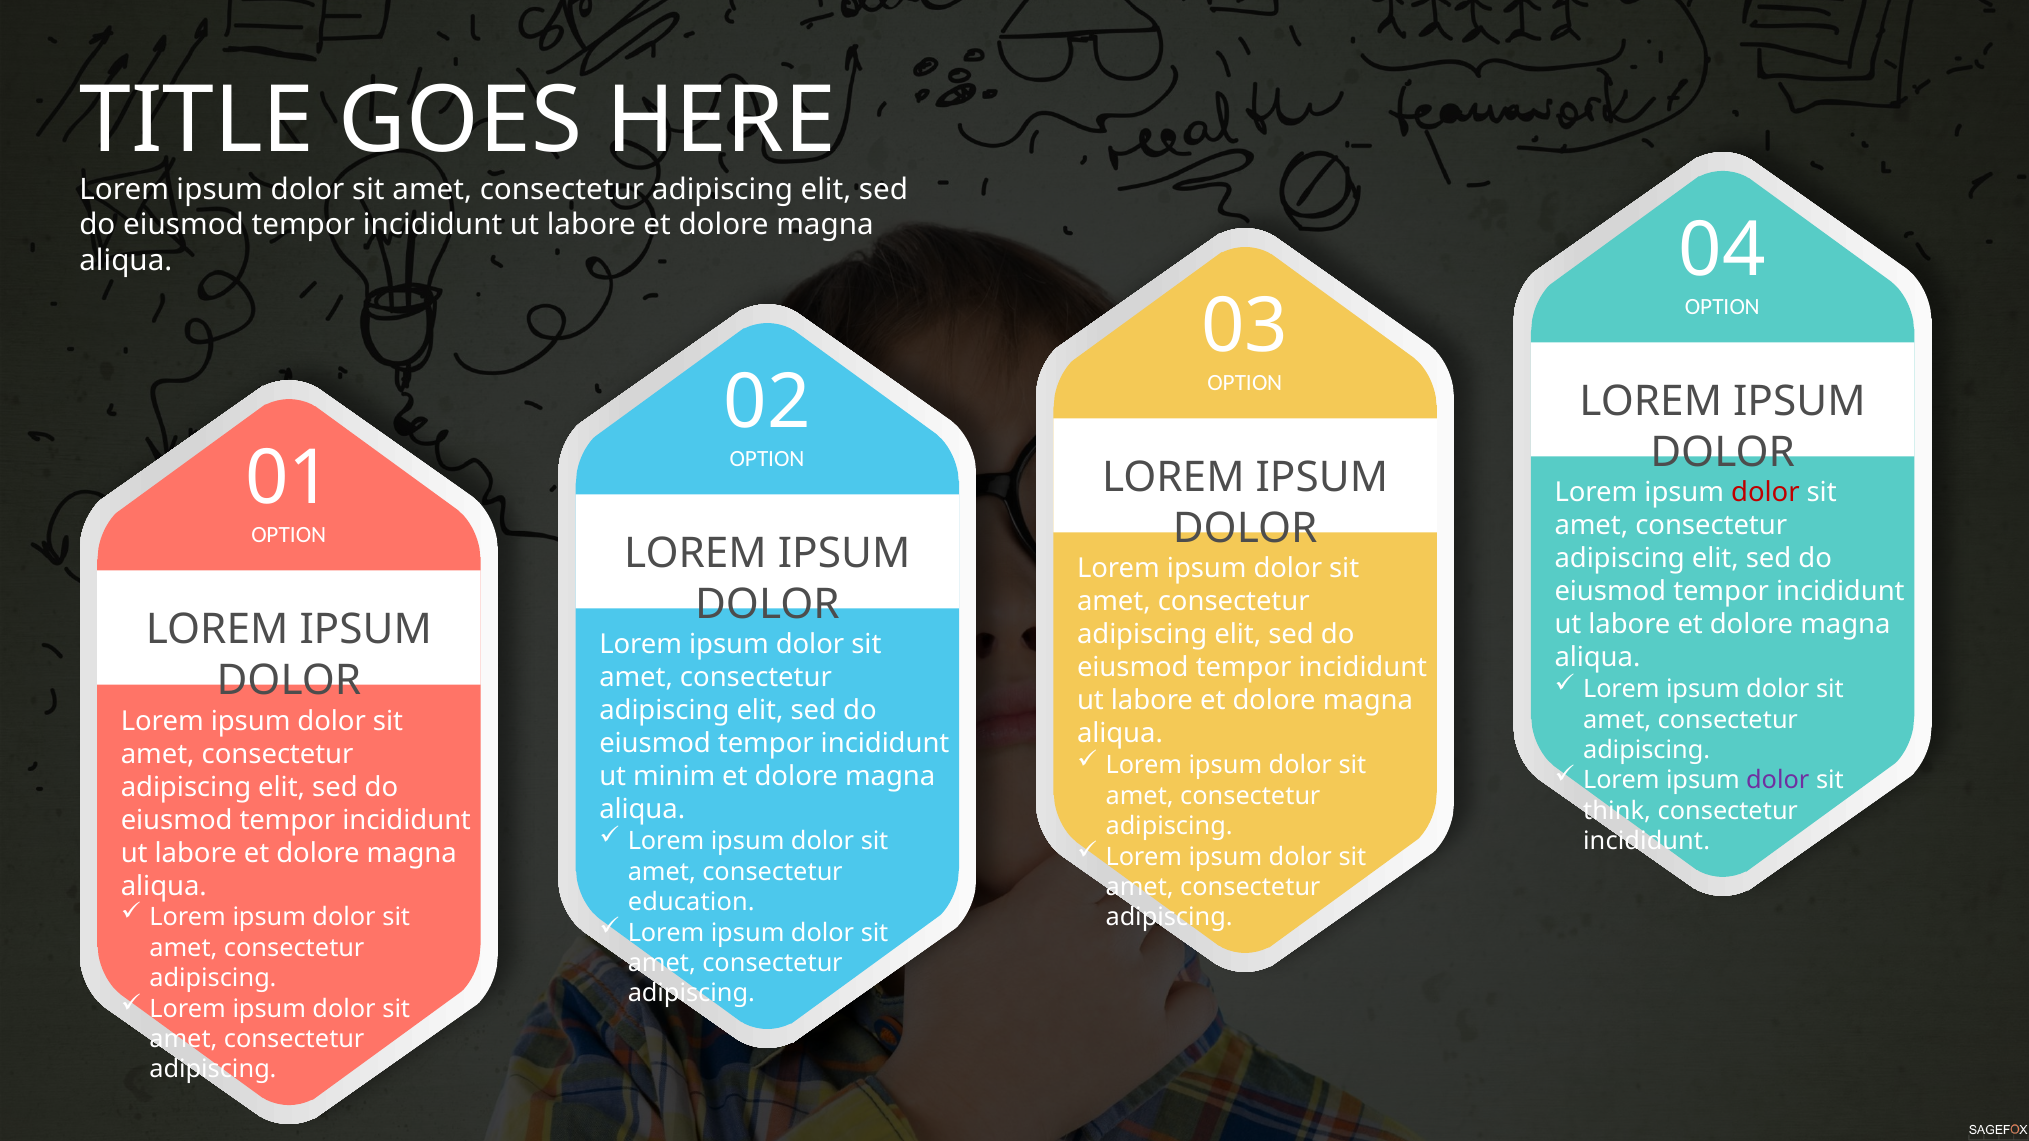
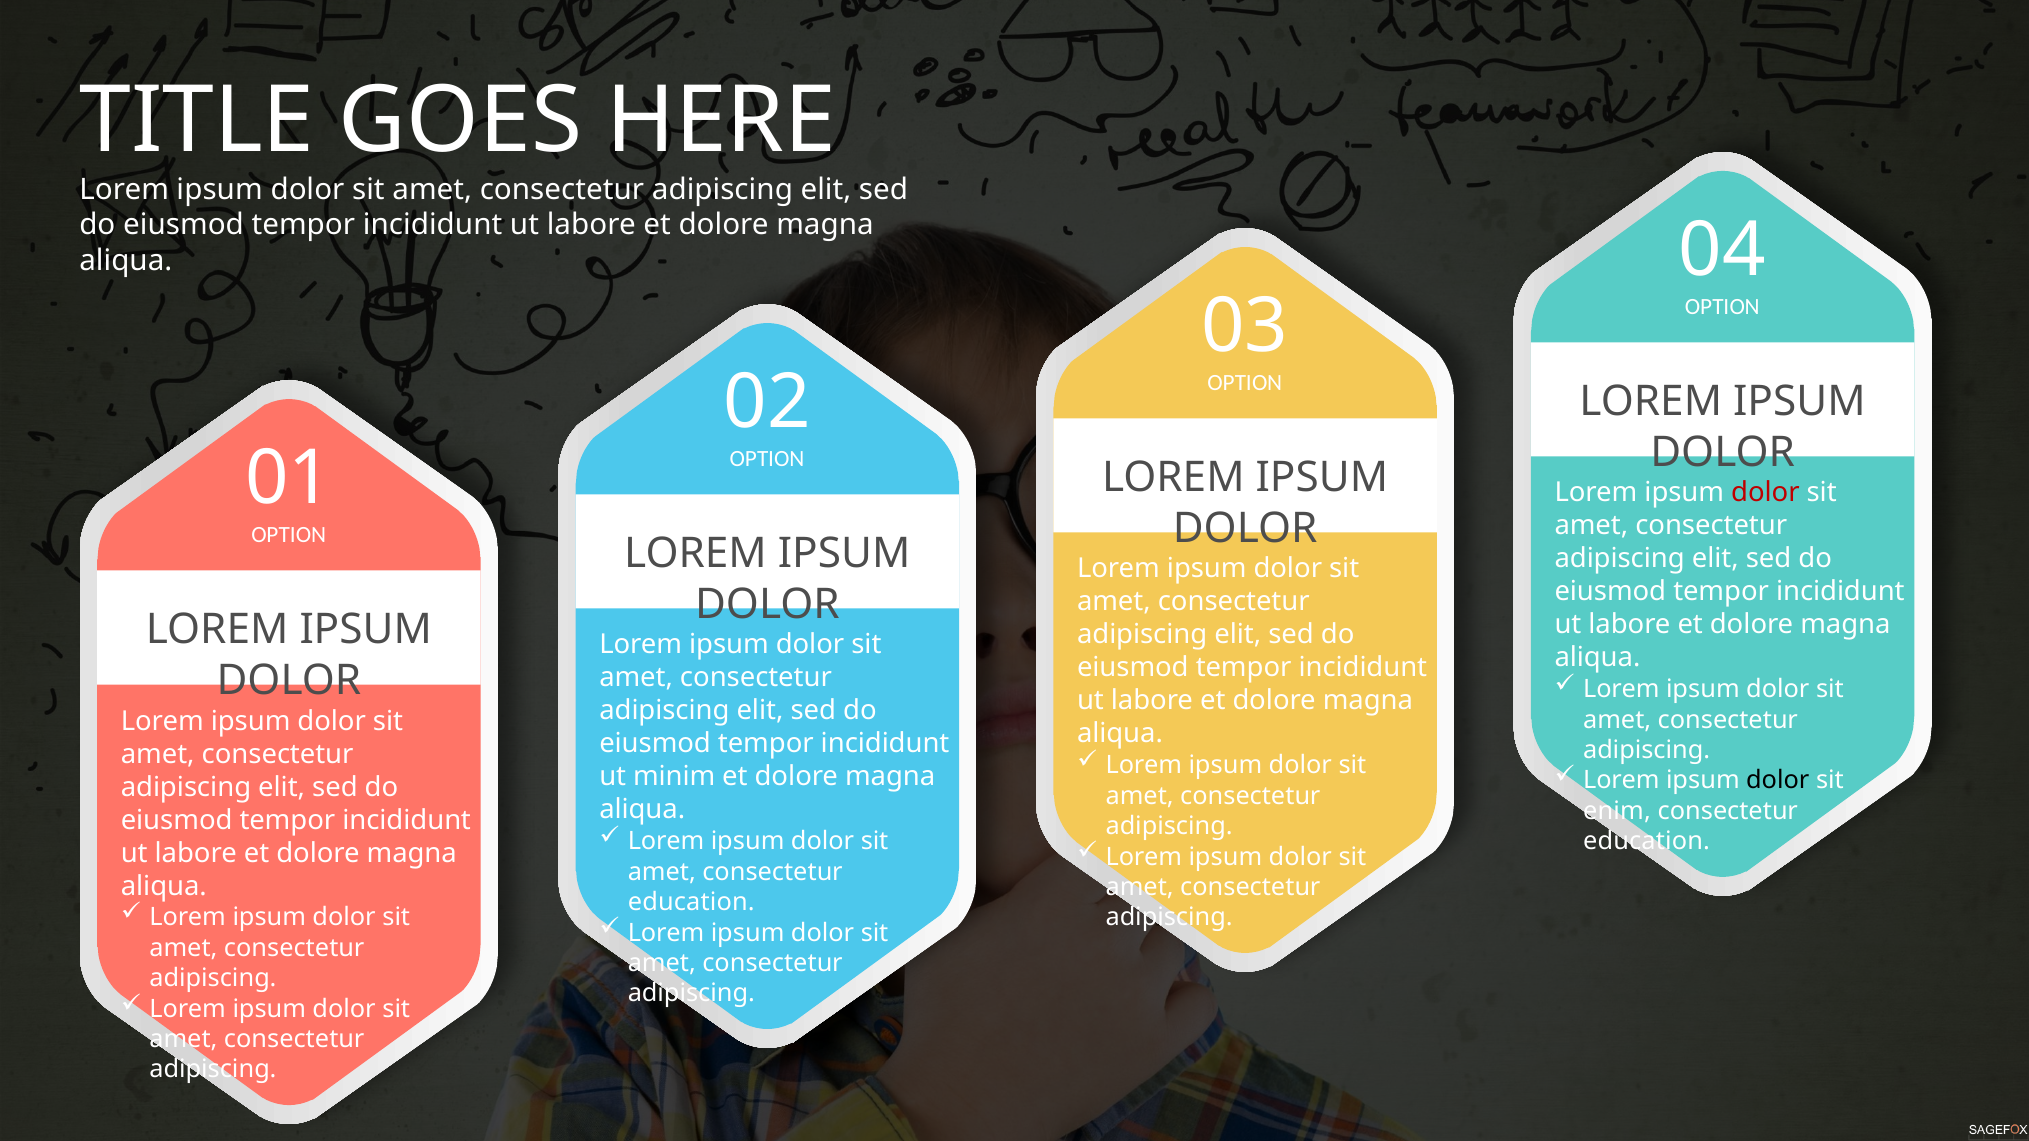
dolor colour: purple -> black (1778, 781)
think: think -> enim (1617, 811)
incididunt: incididunt -> education (1647, 842)
